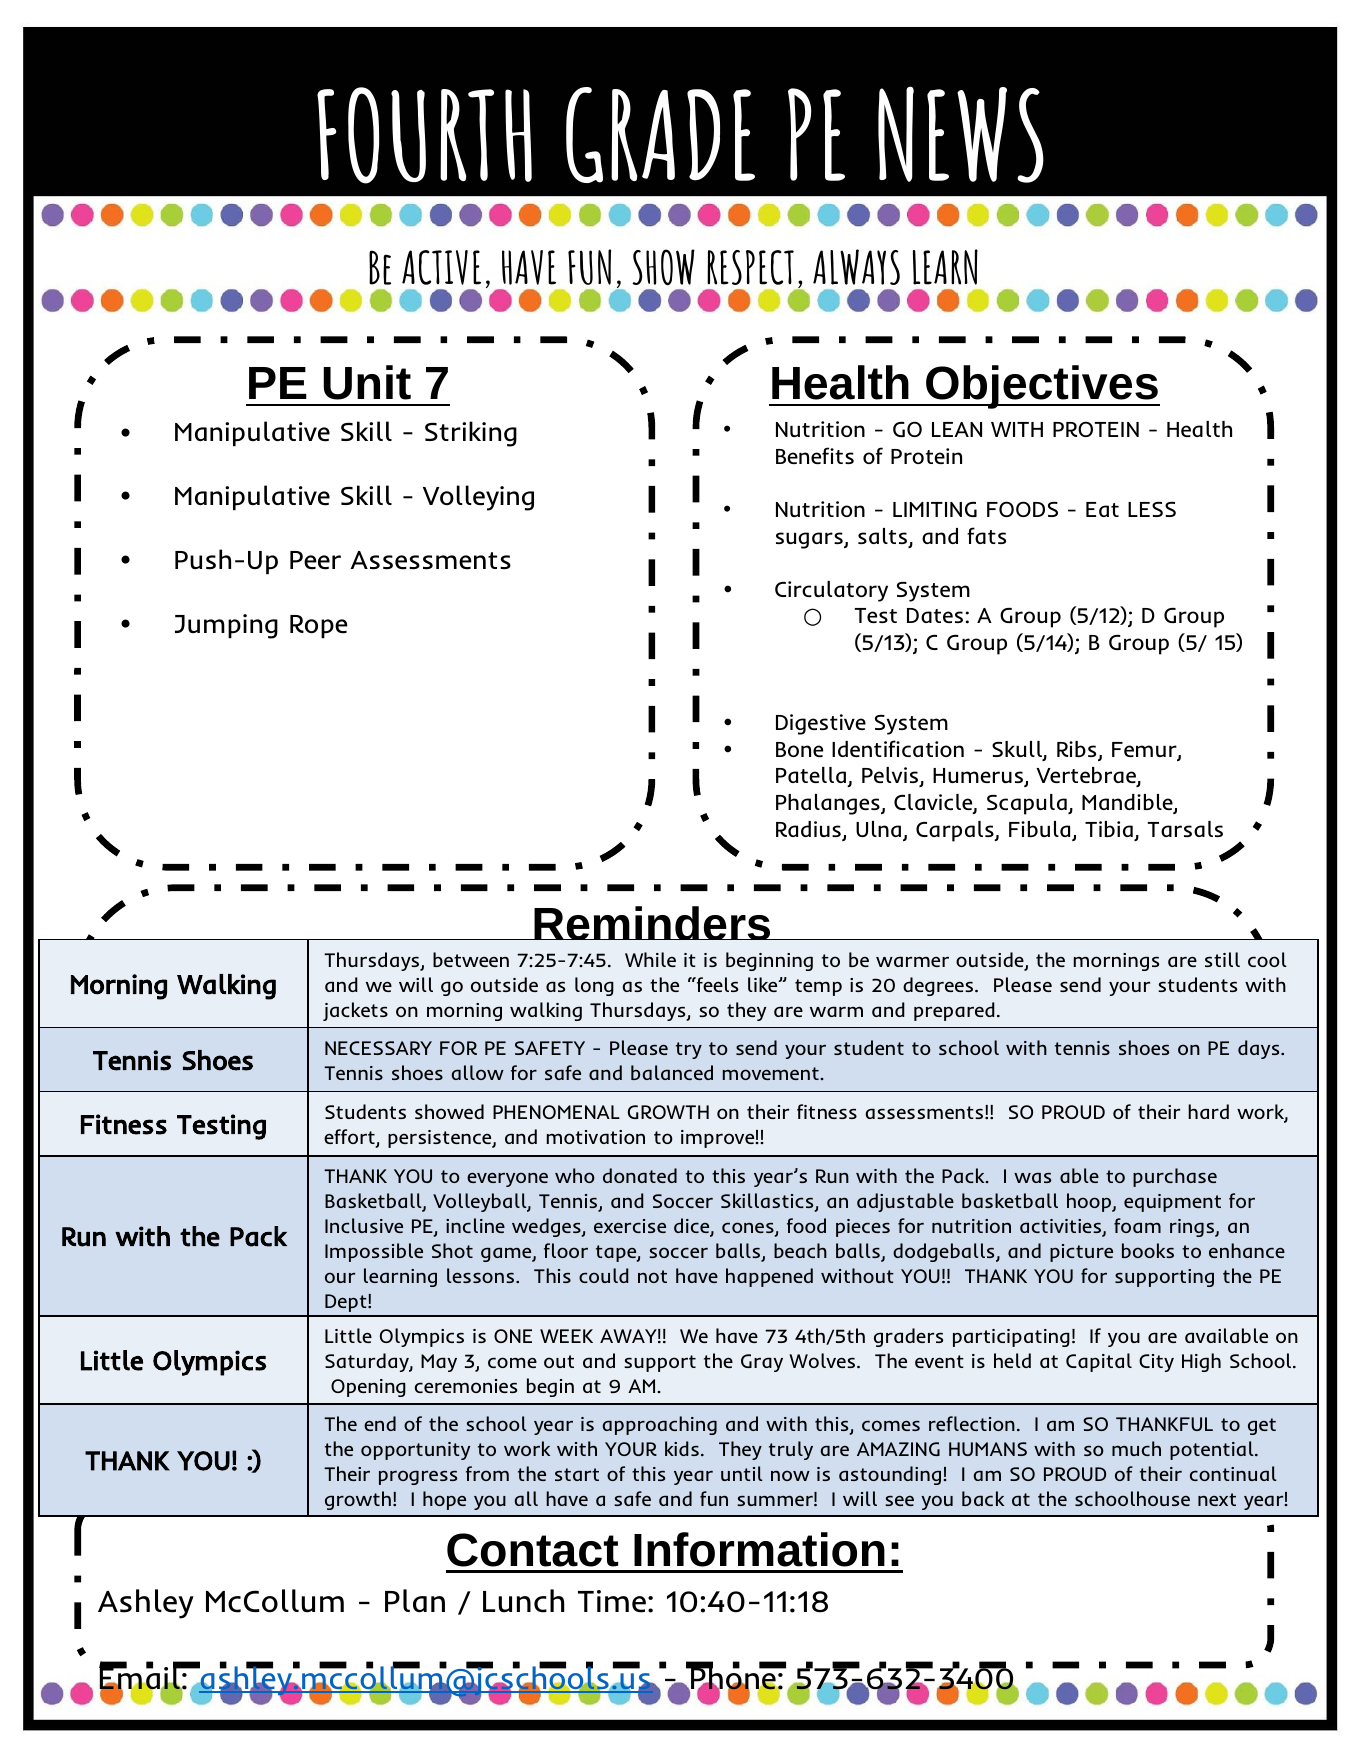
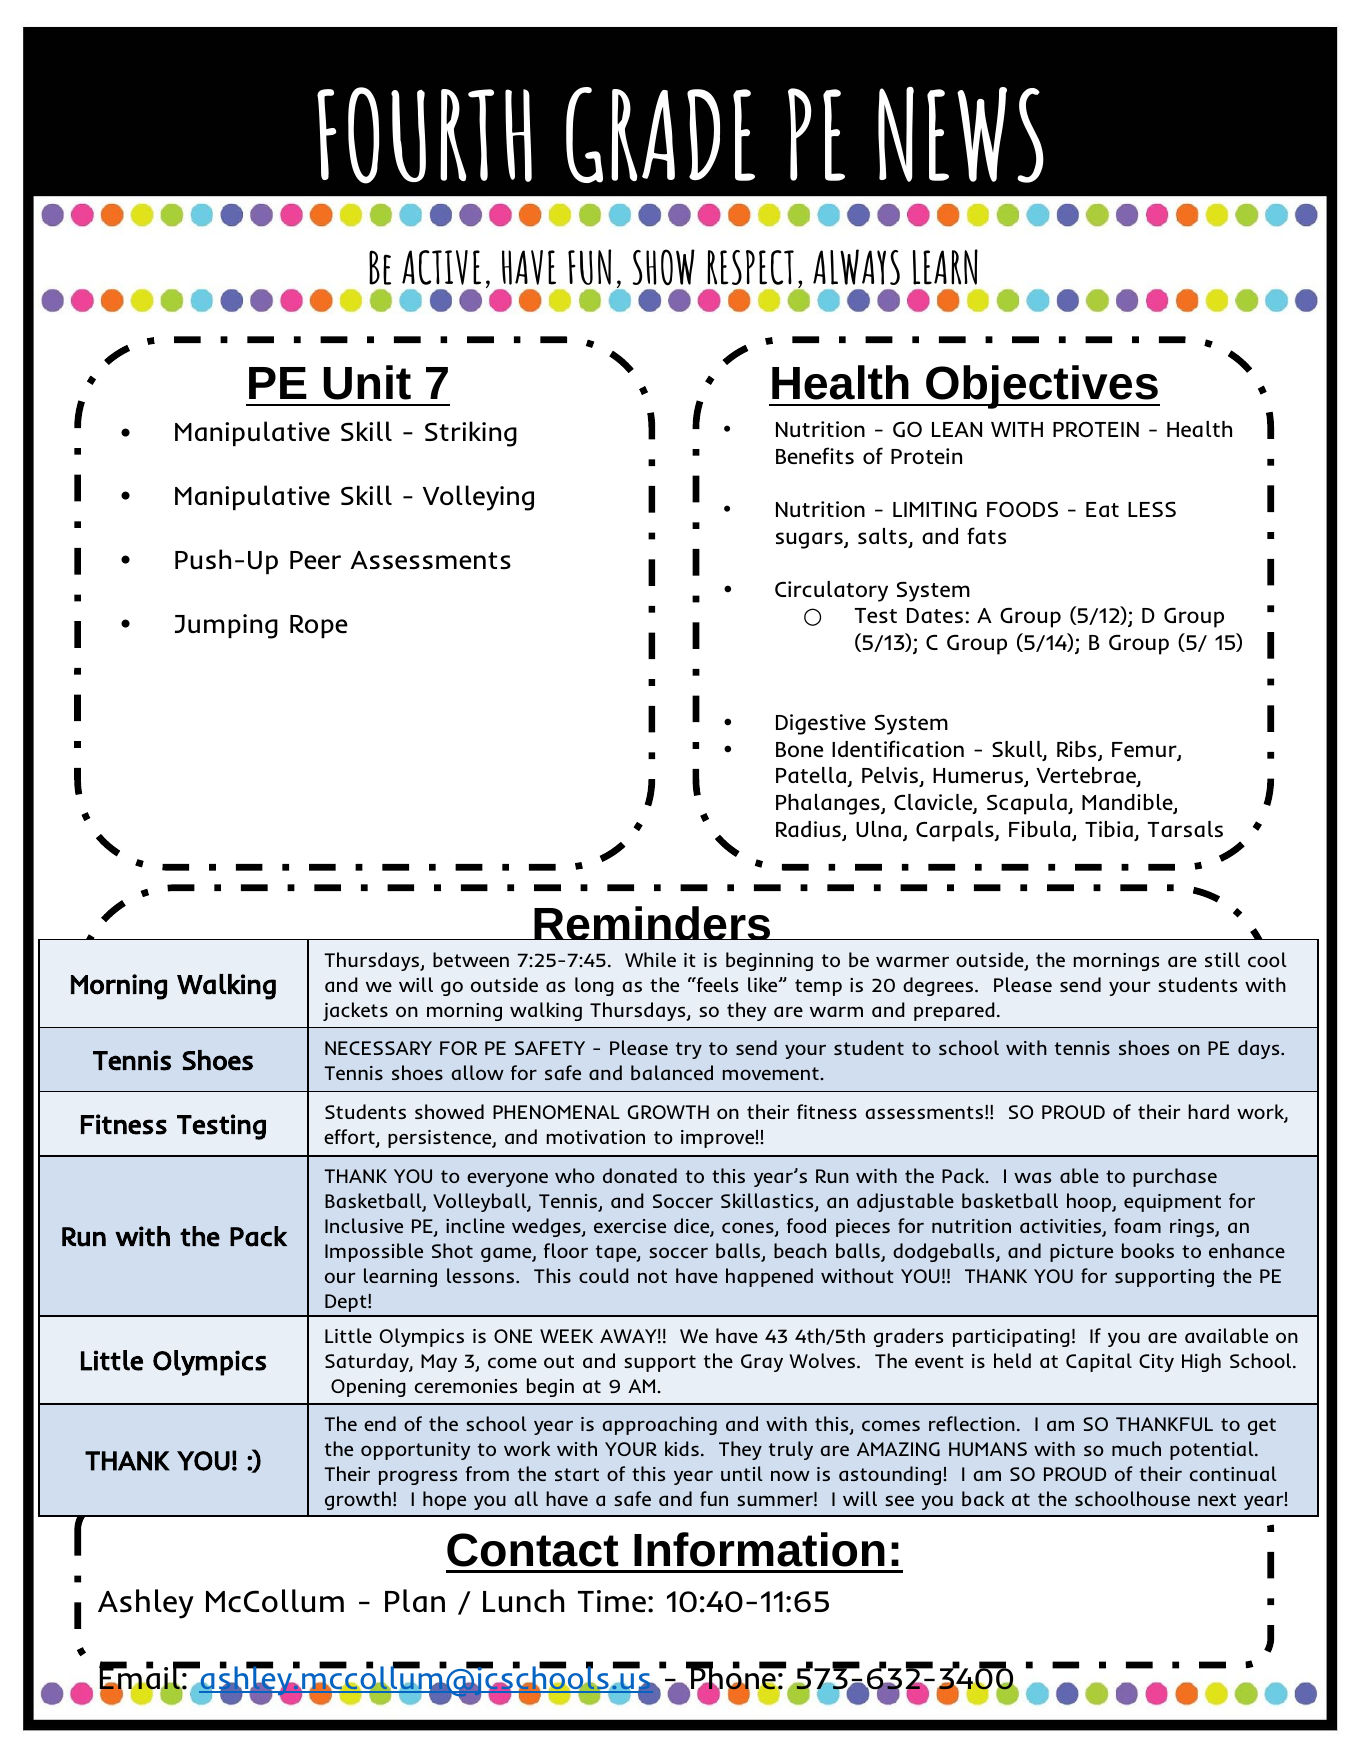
73: 73 -> 43 (777, 1337)
10:40-11:18: 10:40-11:18 -> 10:40-11:65 (748, 1603)
